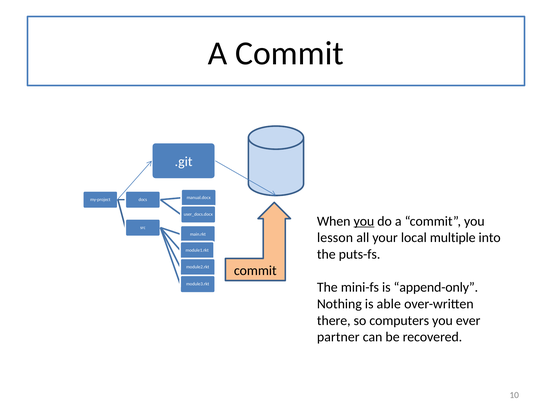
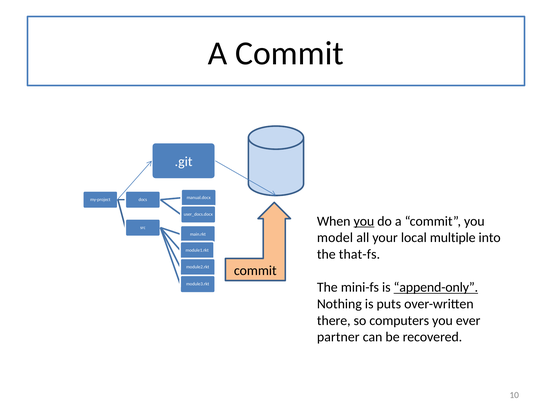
lesson: lesson -> model (335, 238)
puts-fs: puts-fs -> that-fs (359, 254)
append-only underline: none -> present (436, 287)
able: able -> puts (389, 304)
